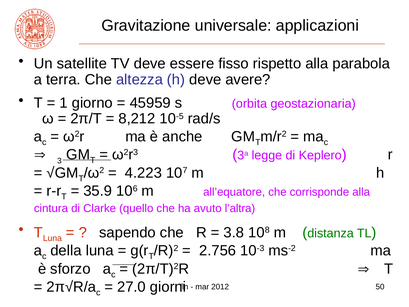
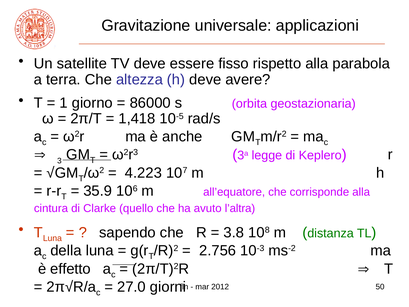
45959: 45959 -> 86000 (150, 103)
8,212: 8,212 -> 1,418 (137, 119)
sforzo: sforzo -> effetto (70, 269)
